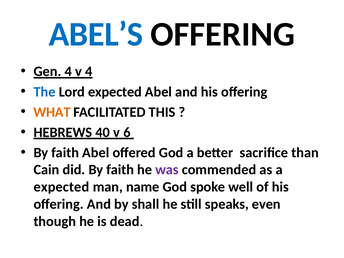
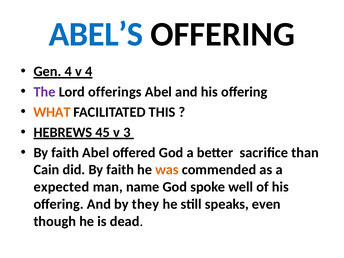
The colour: blue -> purple (45, 92)
Lord expected: expected -> offerings (115, 92)
40: 40 -> 45 (103, 132)
6: 6 -> 3 (127, 132)
was colour: purple -> orange (167, 170)
shall: shall -> they (146, 204)
